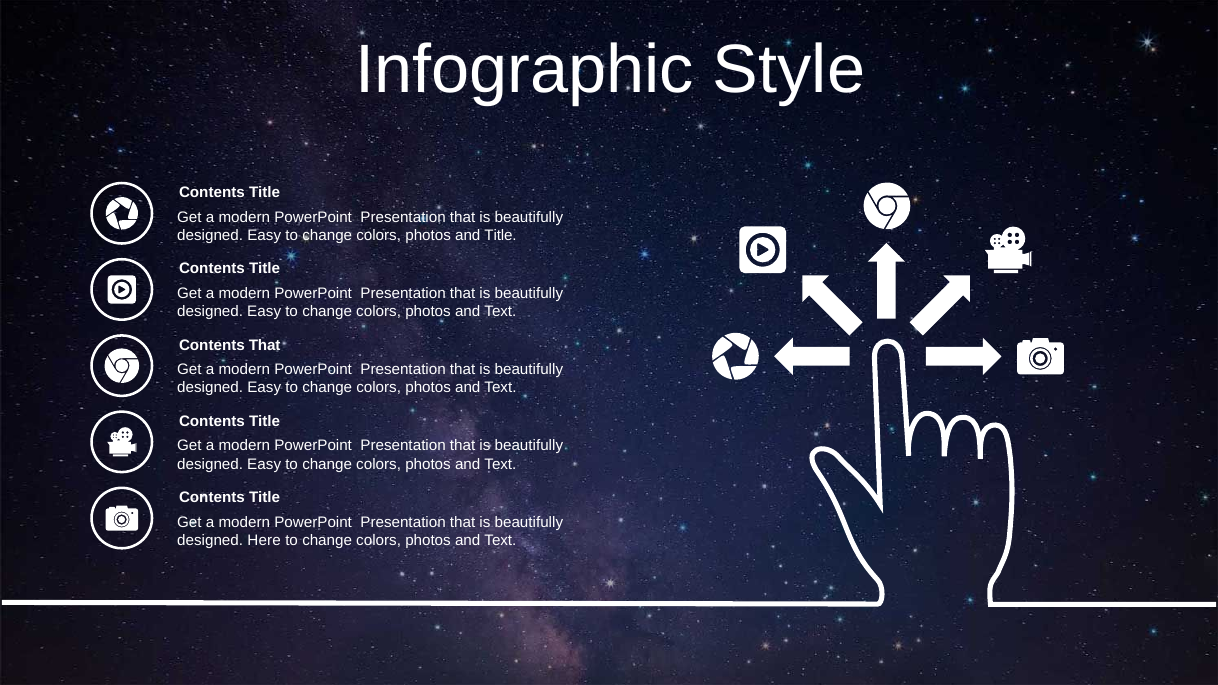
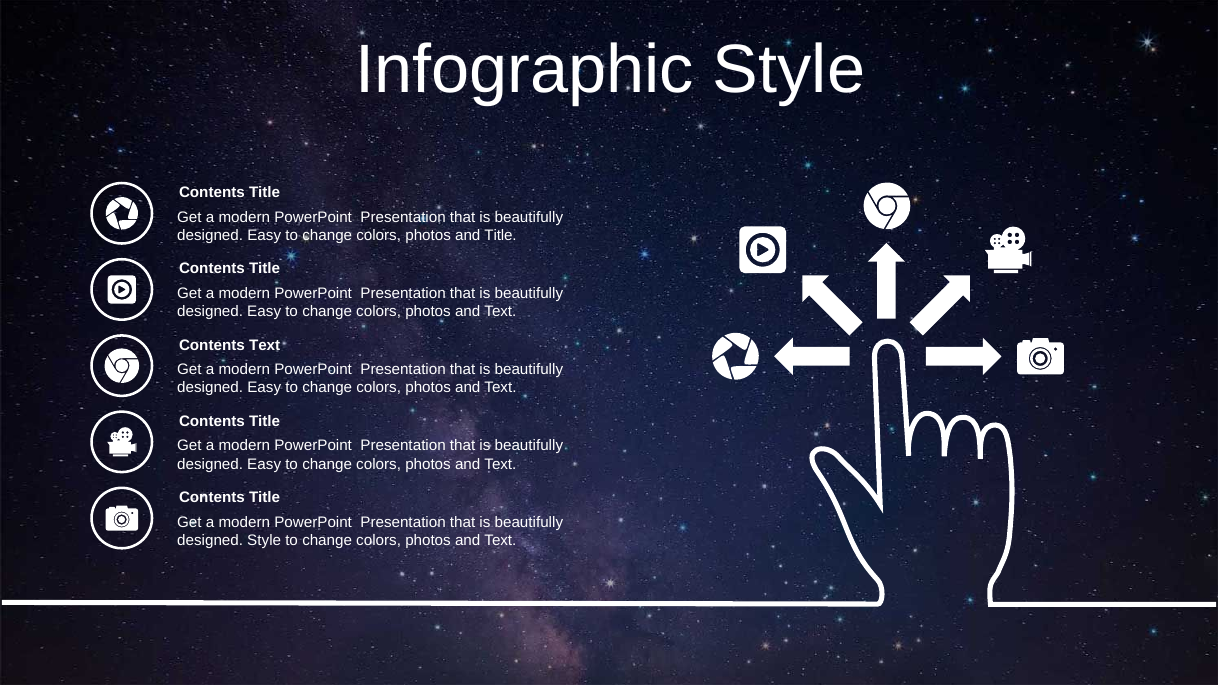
Contents That: That -> Text (265, 345)
designed Here: Here -> Style (264, 540)
